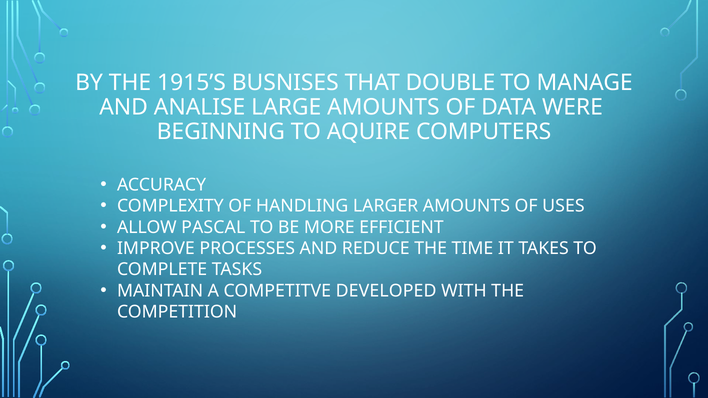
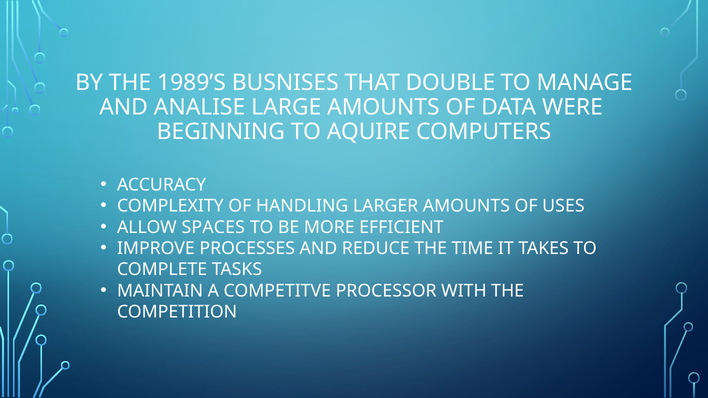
1915’S: 1915’S -> 1989’S (191, 83)
PASCAL: PASCAL -> SPACES (213, 227)
DEVELOPED: DEVELOPED -> PROCESSOR (386, 291)
